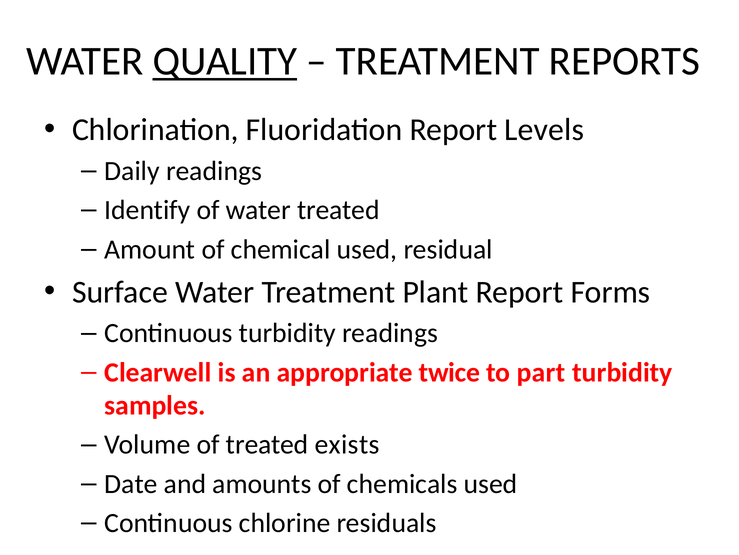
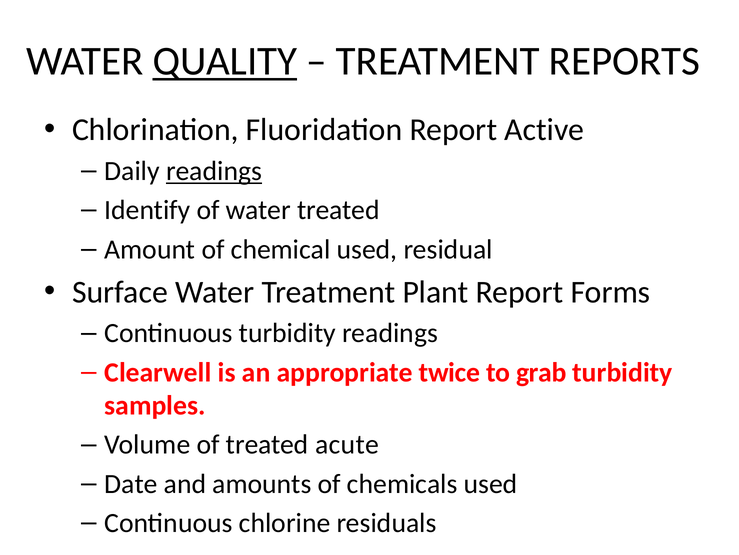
Levels: Levels -> Active (544, 130)
readings underline: none -> present (214, 171)
part: part -> grab (541, 372)
exists: exists -> acute (347, 444)
